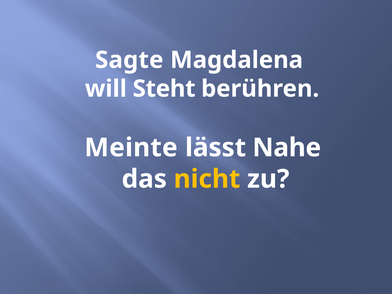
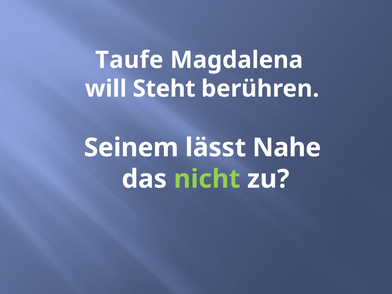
Sagte: Sagte -> Taufe (129, 60)
Meinte: Meinte -> Seinem (131, 148)
nicht colour: yellow -> light green (207, 179)
